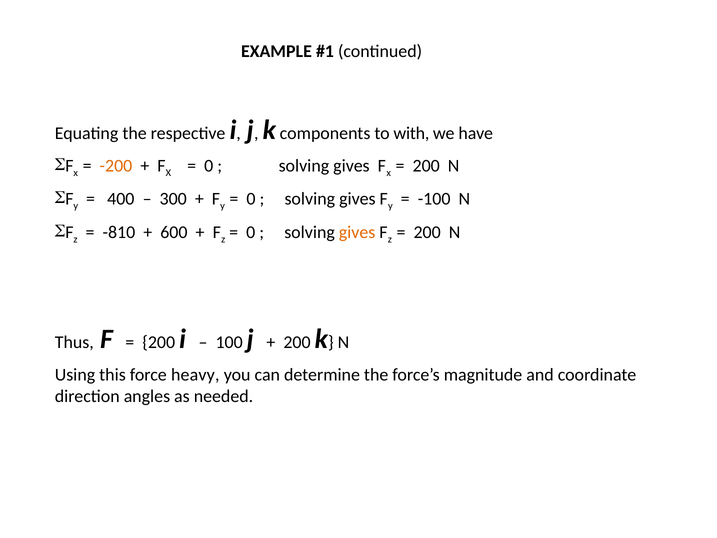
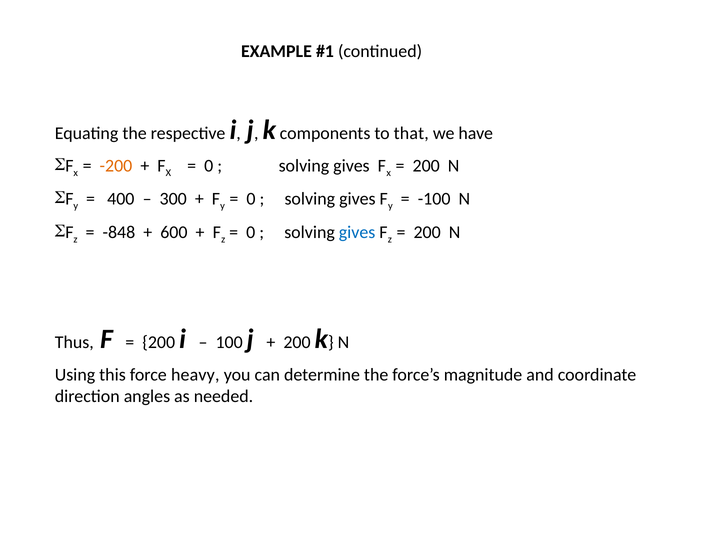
with: with -> that (411, 133)
-810: -810 -> -848 (119, 232)
gives colour: orange -> blue (357, 232)
